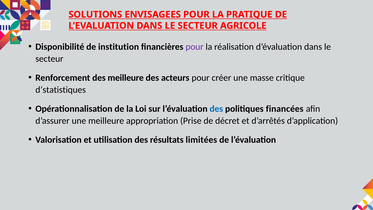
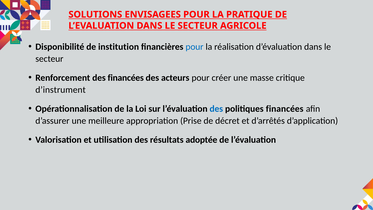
pour colour: purple -> blue (195, 47)
des meilleure: meilleure -> financées (126, 78)
d’statistiques: d’statistiques -> d’instrument (61, 90)
limitées: limitées -> adoptée (201, 140)
